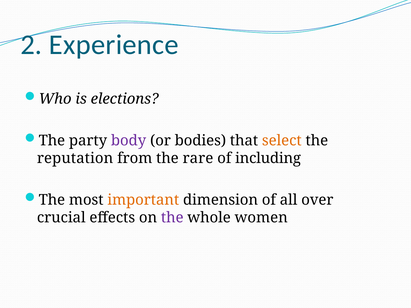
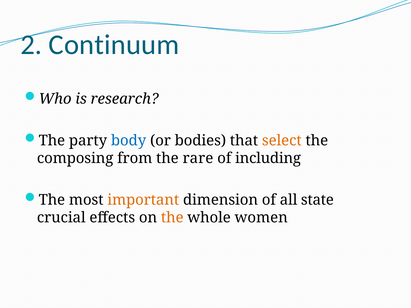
Experience: Experience -> Continuum (114, 45)
elections: elections -> research (125, 99)
body colour: purple -> blue (129, 141)
reputation: reputation -> composing (75, 158)
over: over -> state (317, 200)
the colour: purple -> orange (172, 218)
